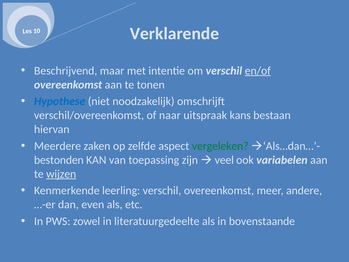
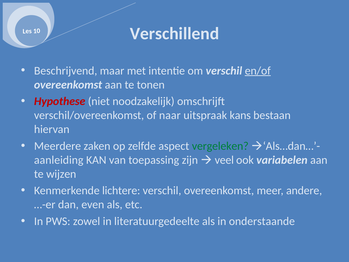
Verklarende: Verklarende -> Verschillend (174, 34)
Hypothese colour: blue -> red (60, 101)
bestonden: bestonden -> aanleiding (59, 160)
wijzen underline: present -> none (61, 174)
leerling: leerling -> lichtere (121, 190)
bovenstaande: bovenstaande -> onderstaande (262, 221)
